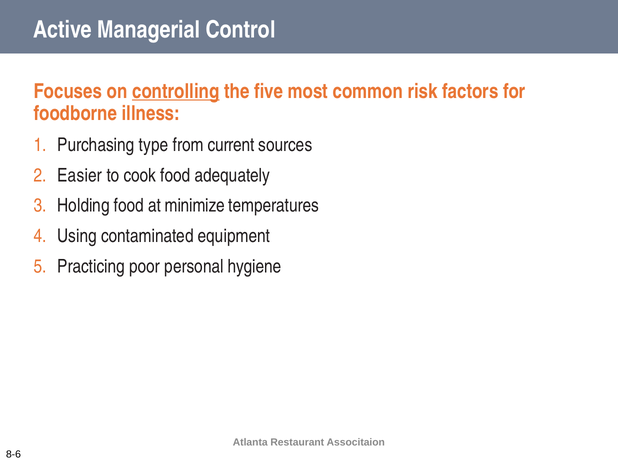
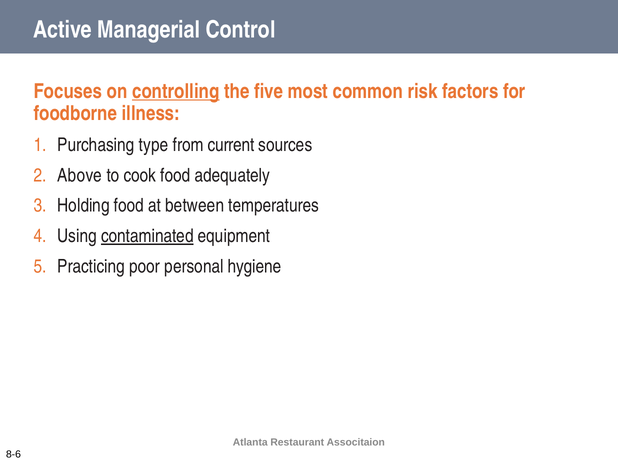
Easier: Easier -> Above (80, 176)
minimize: minimize -> between (195, 206)
contaminated underline: none -> present (147, 236)
